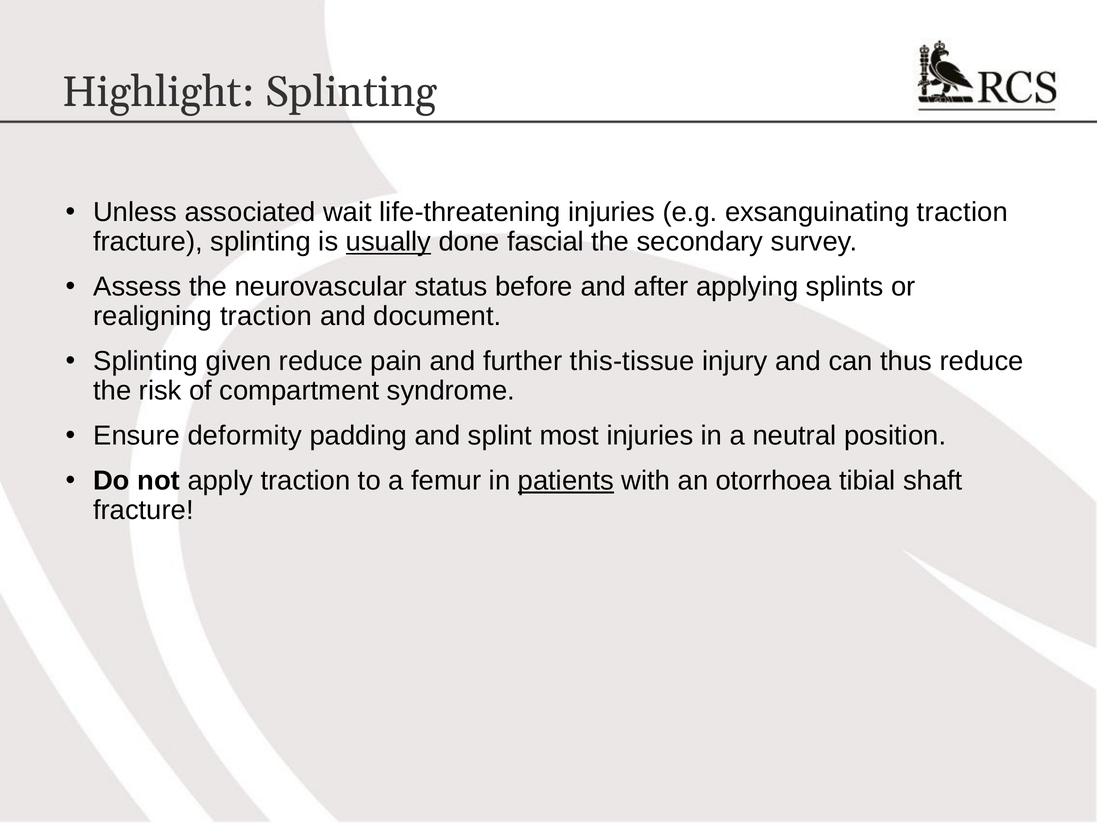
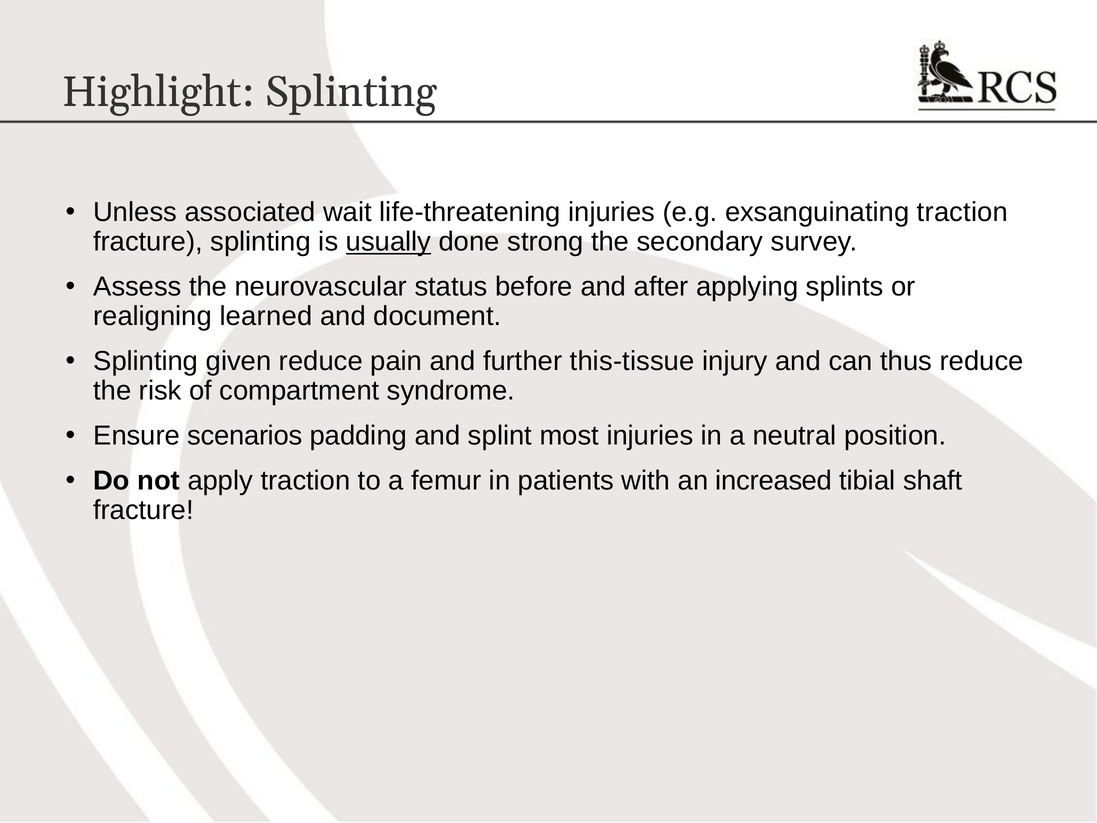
fascial: fascial -> strong (545, 242)
realigning traction: traction -> learned (266, 316)
deformity: deformity -> scenarios (245, 436)
patients underline: present -> none (566, 480)
otorrhoea: otorrhoea -> increased (774, 480)
